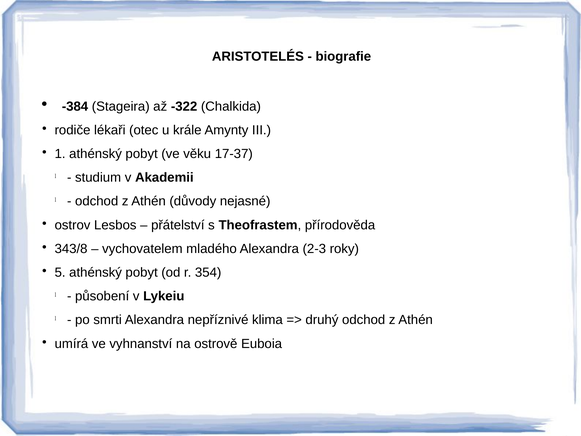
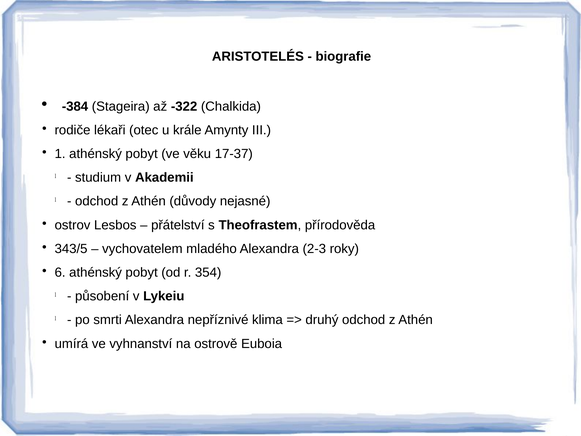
343/8: 343/8 -> 343/5 (71, 249)
5: 5 -> 6 (60, 272)
